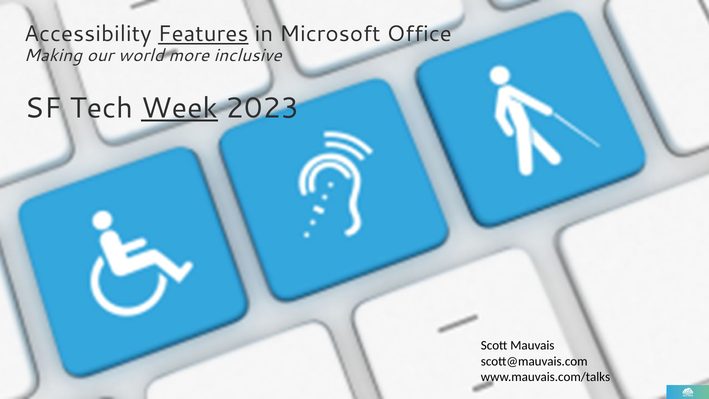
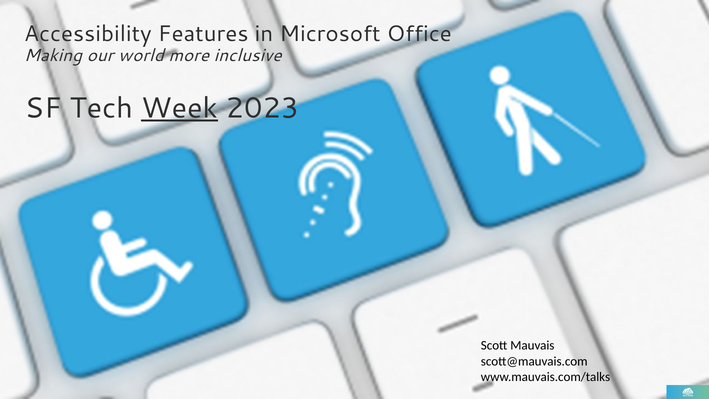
Features underline: present -> none (203, 34)
